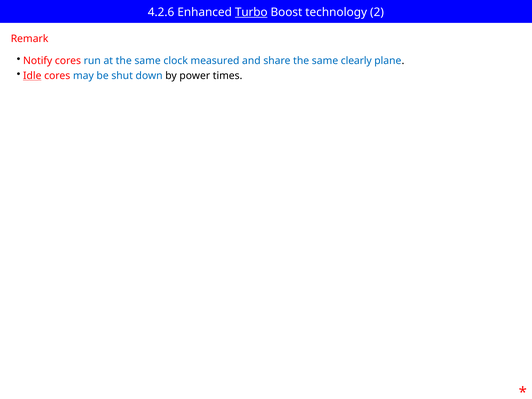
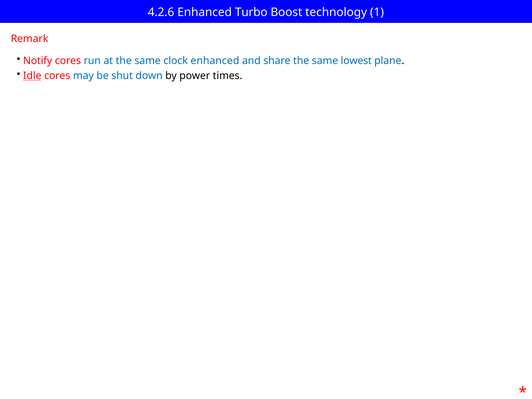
Turbo underline: present -> none (251, 12)
2: 2 -> 1 (377, 12)
clock measured: measured -> enhanced (215, 61)
clearly: clearly -> lowest (356, 61)
